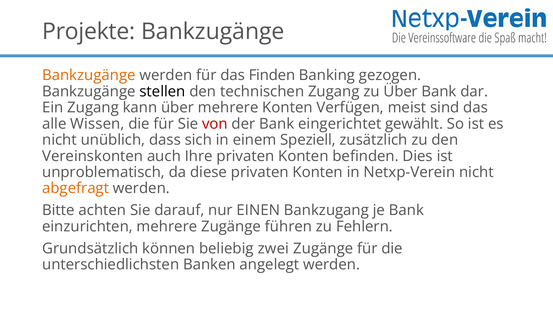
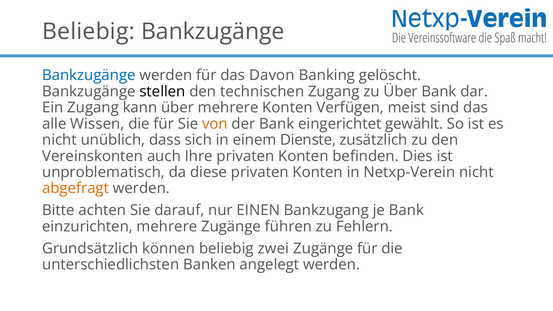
Projekte: Projekte -> Beliebig (88, 31)
Bankzugänge colour: orange -> blue (89, 75)
Finden: Finden -> Davon (272, 75)
gezogen: gezogen -> gelöscht (390, 75)
von colour: red -> orange (215, 124)
Speziell: Speziell -> Dienste (308, 140)
